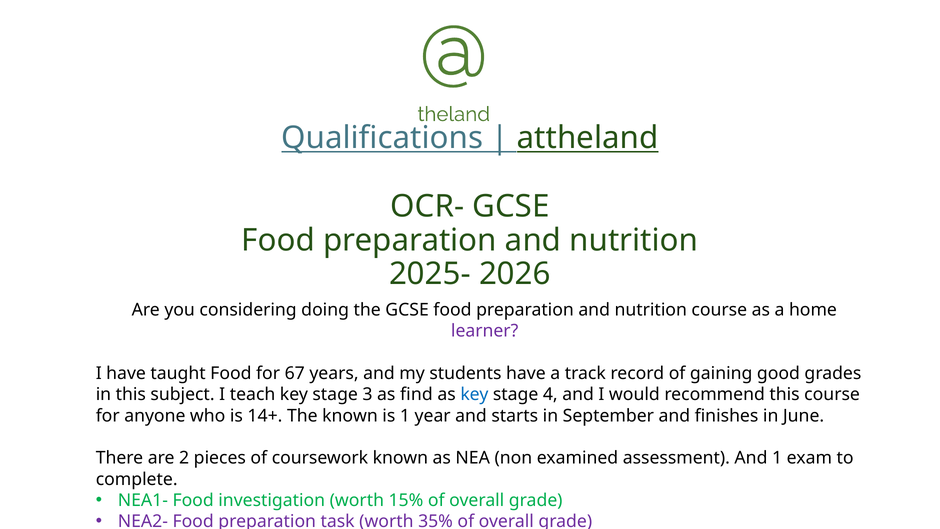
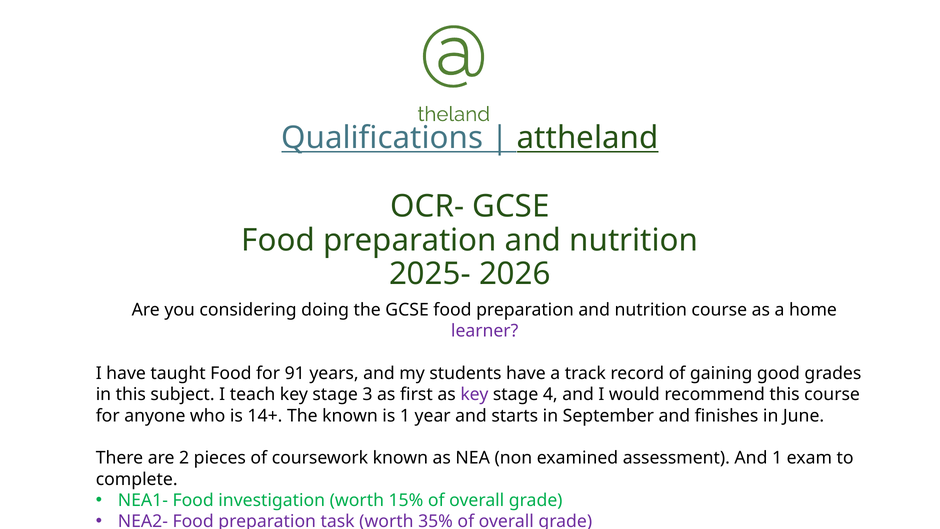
67: 67 -> 91 (295, 373)
find: find -> first (416, 394)
key colour: blue -> purple (474, 394)
